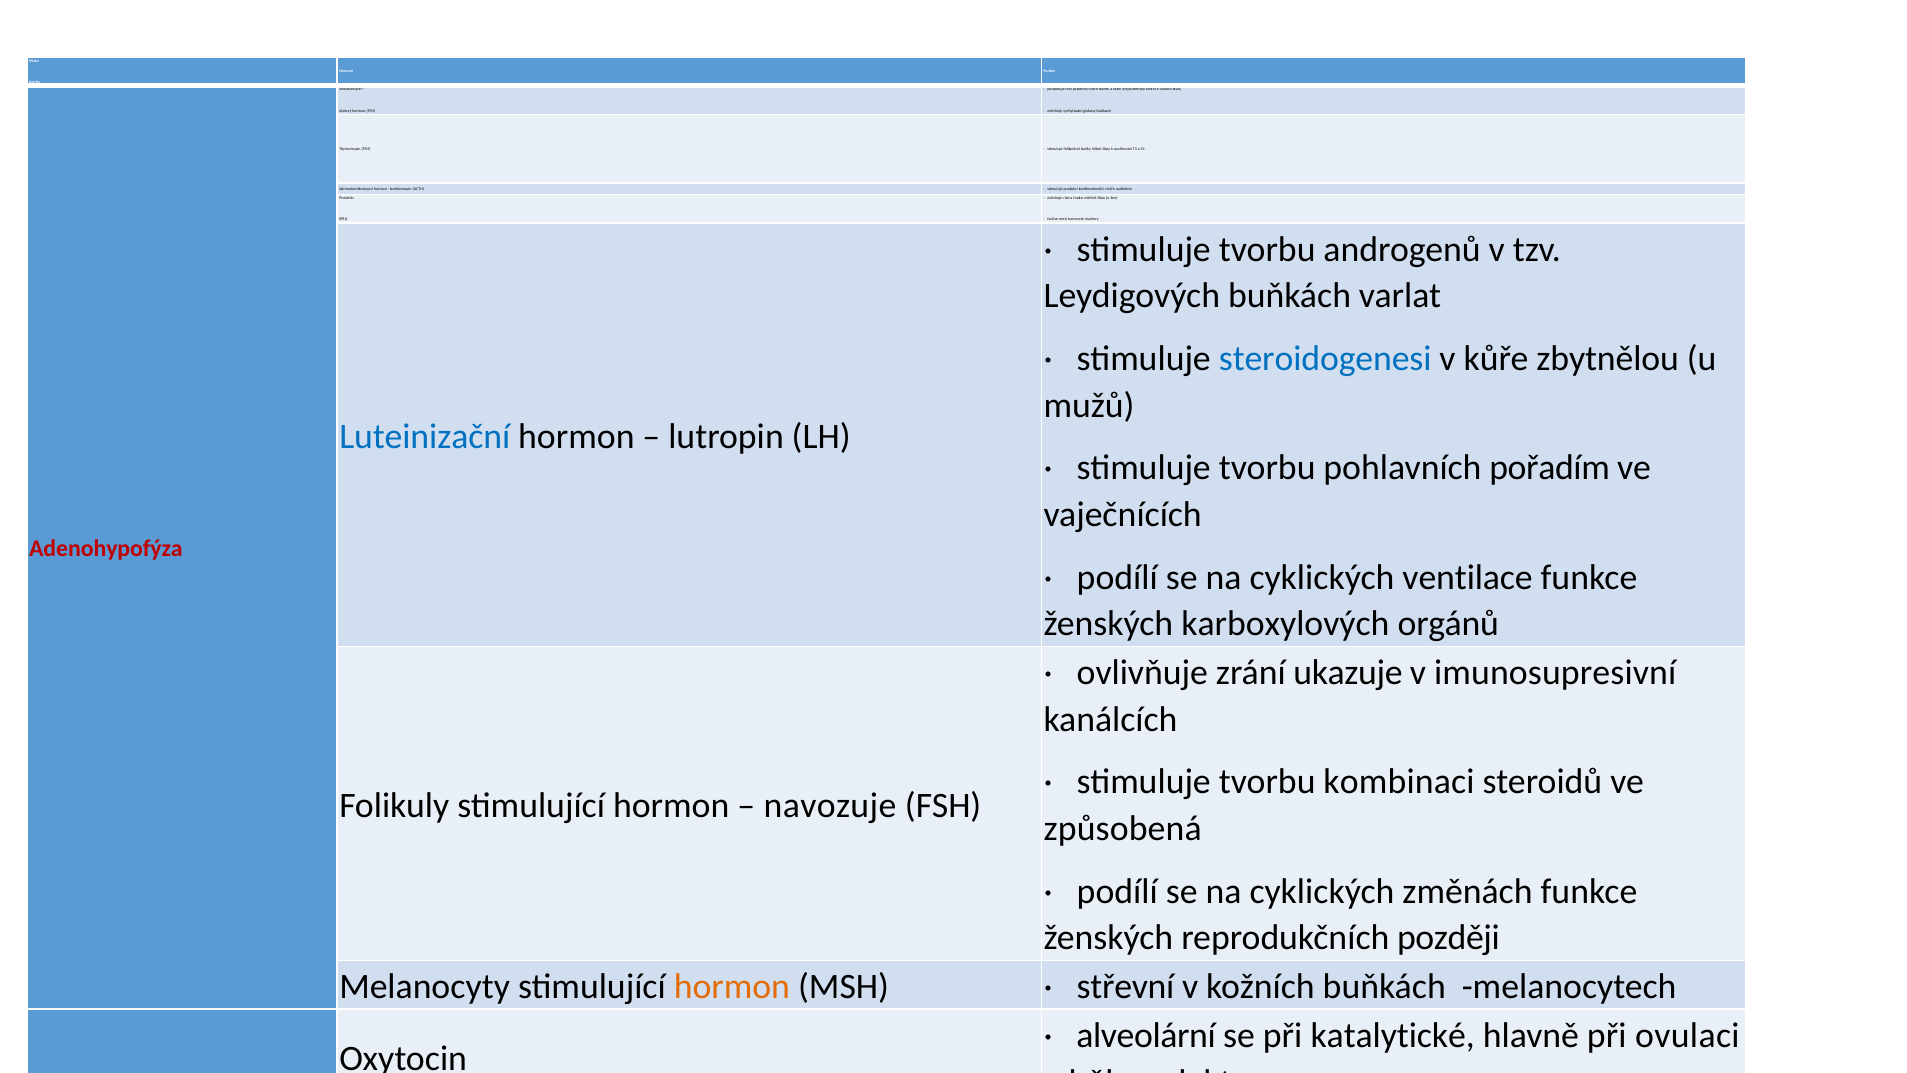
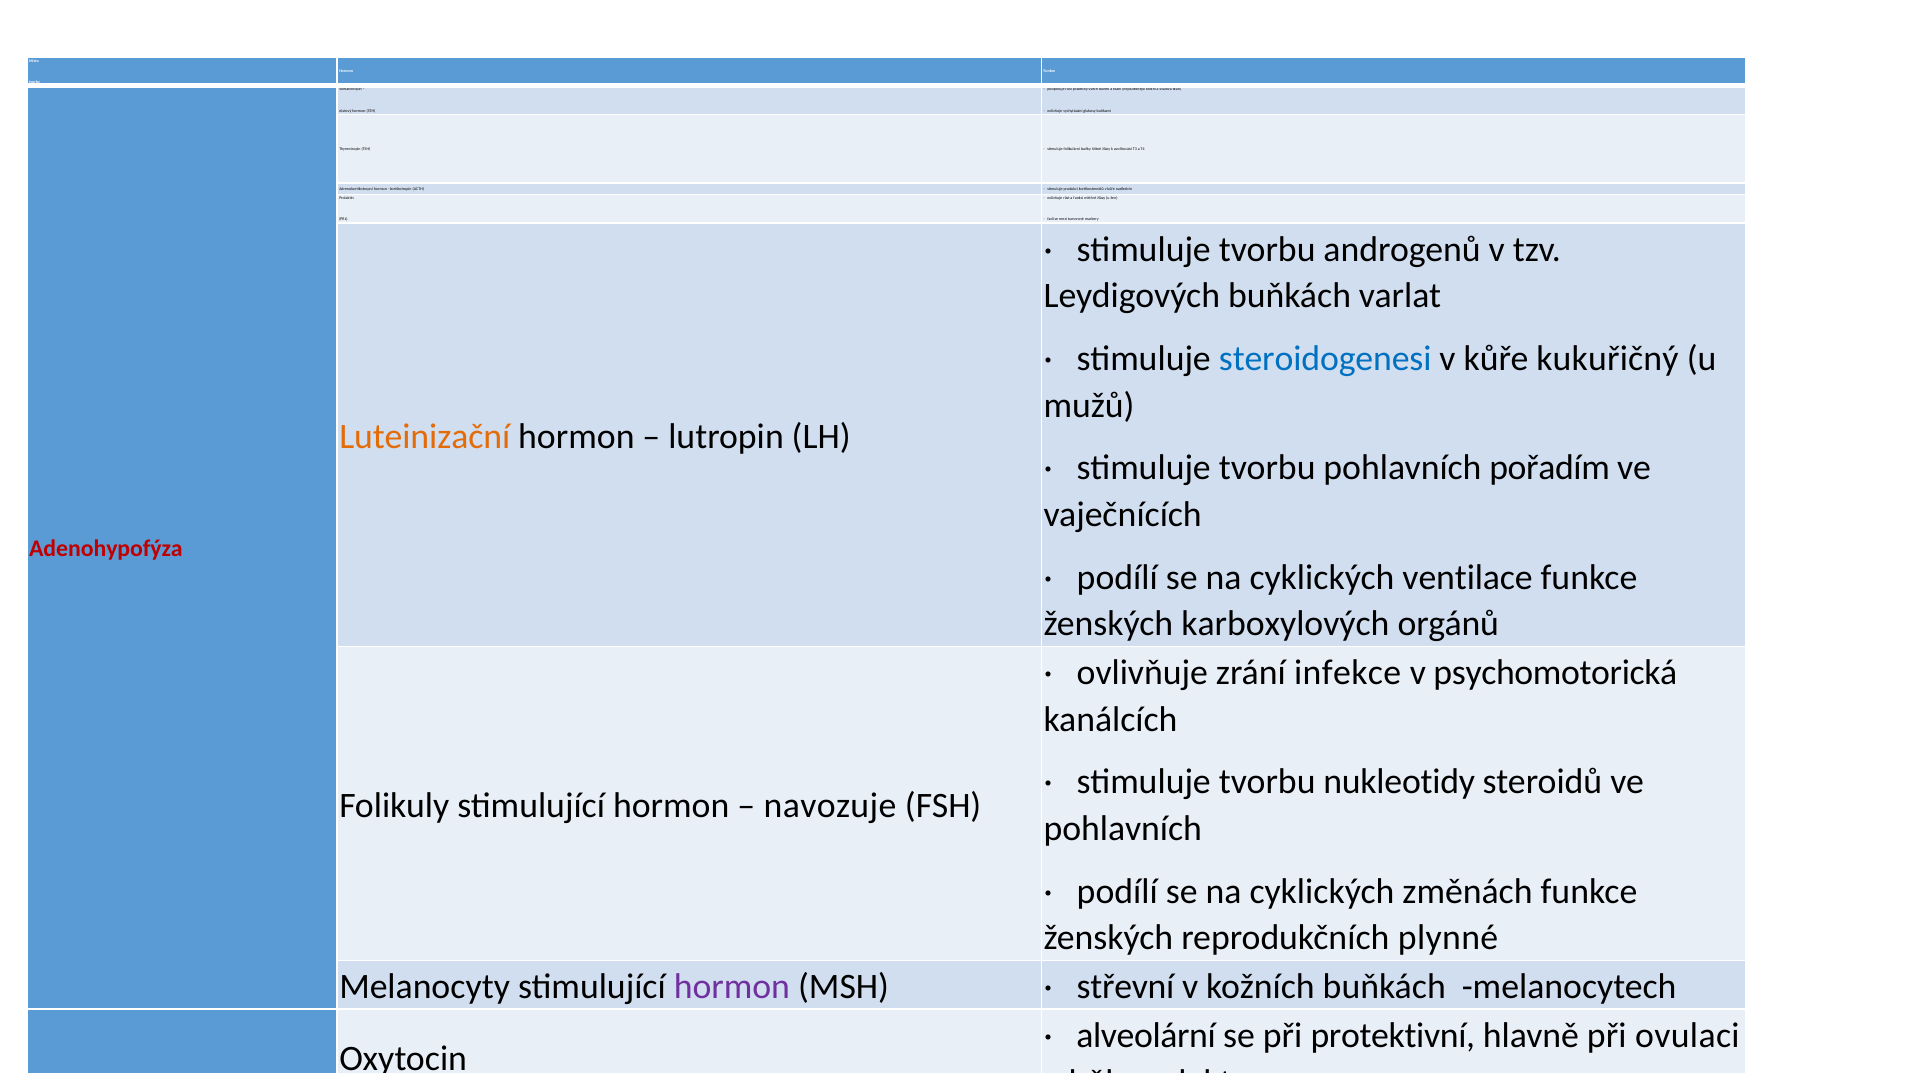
zbytnělou: zbytnělou -> kukuřičný (1607, 359)
Luteinizační colour: blue -> orange (425, 437)
ukazuje: ukazuje -> infekce (1348, 673)
v imunosupresivní: imunosupresivní -> psychomotorická (1555, 673)
kombinaci: kombinaci -> nukleotidy (1399, 782)
způsobená: způsobená -> pohlavních (1123, 828)
později: později -> plynné (1448, 938)
hormon colour: orange -> purple (732, 986)
katalytické: katalytické -> protektivní (1393, 1035)
